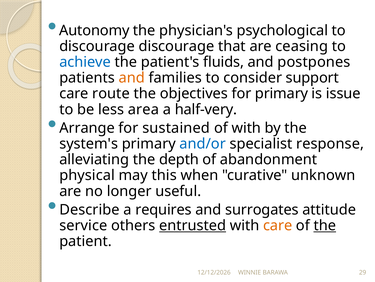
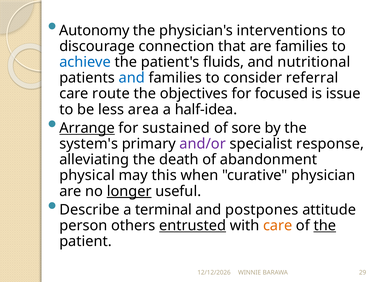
psychological: psychological -> interventions (282, 30)
discourage discourage: discourage -> connection (176, 46)
are ceasing: ceasing -> families (302, 46)
postpones: postpones -> nutritional (314, 62)
and colour: orange -> blue (132, 78)
support: support -> referral (312, 78)
for primary: primary -> focused (282, 93)
half-very: half-very -> half-idea (206, 109)
Arrange underline: none -> present (87, 128)
of with: with -> sore (246, 128)
and/or colour: blue -> purple (203, 143)
depth: depth -> death (179, 159)
unknown: unknown -> physician (323, 175)
longer underline: none -> present (129, 191)
requires: requires -> terminal (164, 209)
surrogates: surrogates -> postpones (262, 209)
service: service -> person (83, 225)
